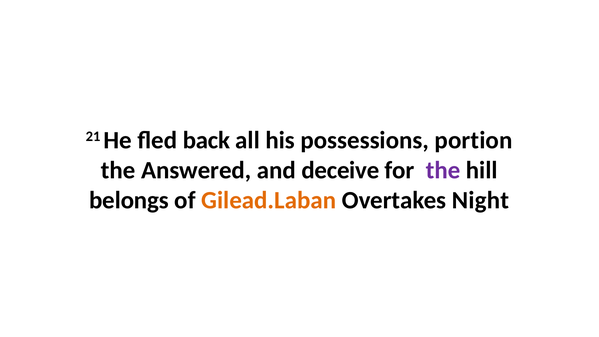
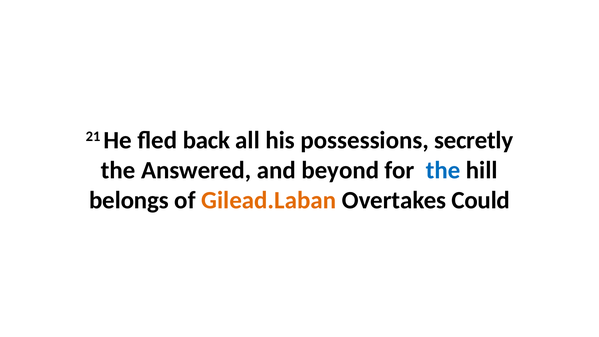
portion: portion -> secretly (474, 140)
deceive: deceive -> beyond (340, 170)
the colour: purple -> blue (443, 170)
Night: Night -> Could (481, 200)
